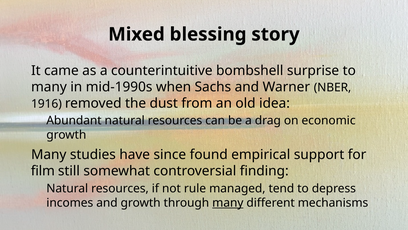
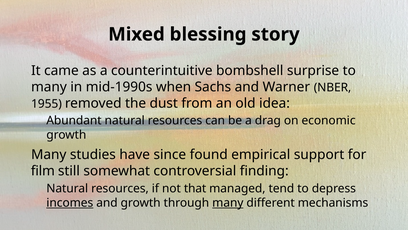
1916: 1916 -> 1955 (46, 104)
rule: rule -> that (195, 188)
incomes underline: none -> present (70, 202)
